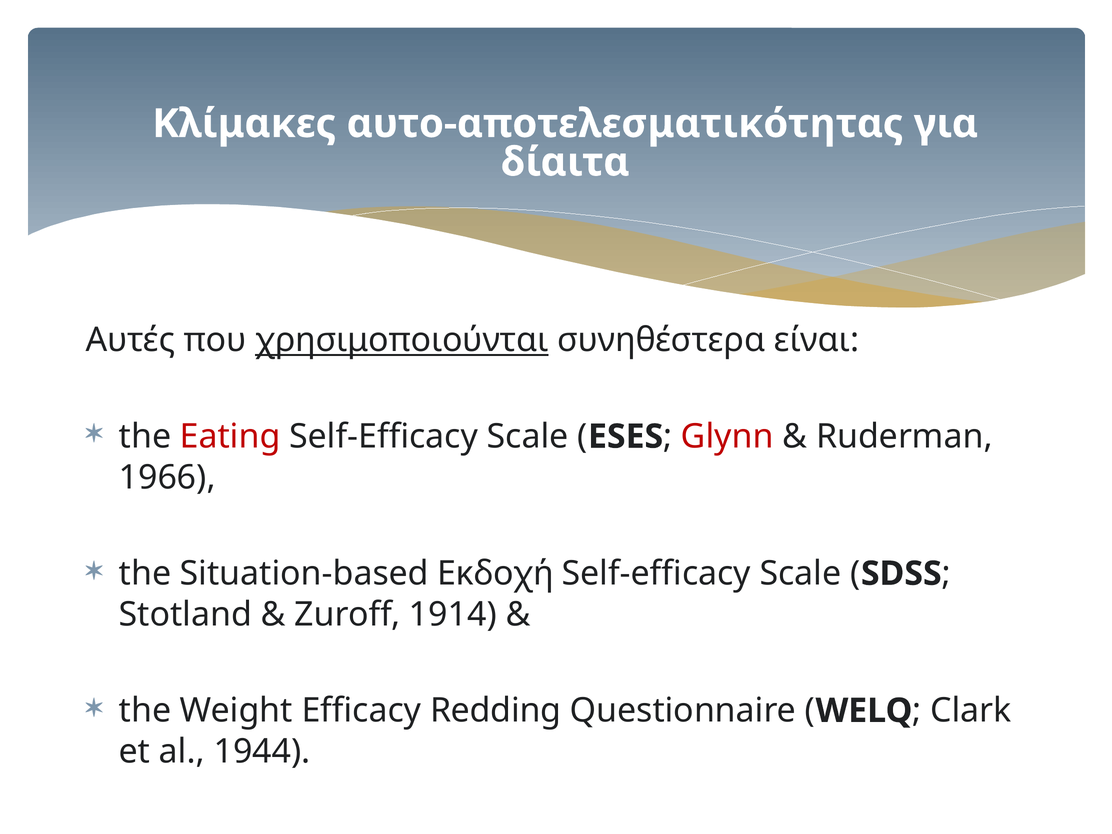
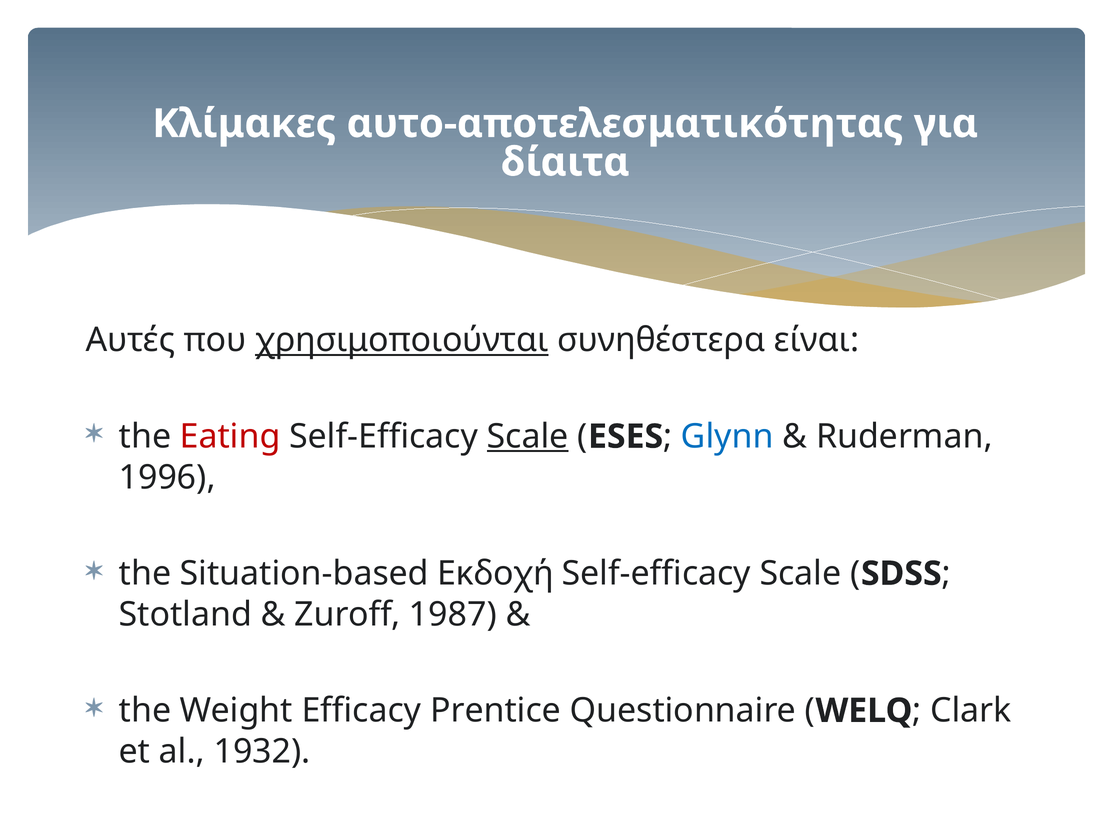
Scale underline: none -> present (528, 437)
Glynn colour: red -> blue (727, 437)
1966: 1966 -> 1996 (167, 477)
1914: 1914 -> 1987 (453, 614)
Redding: Redding -> Prentice (495, 711)
1944: 1944 -> 1932 (262, 751)
